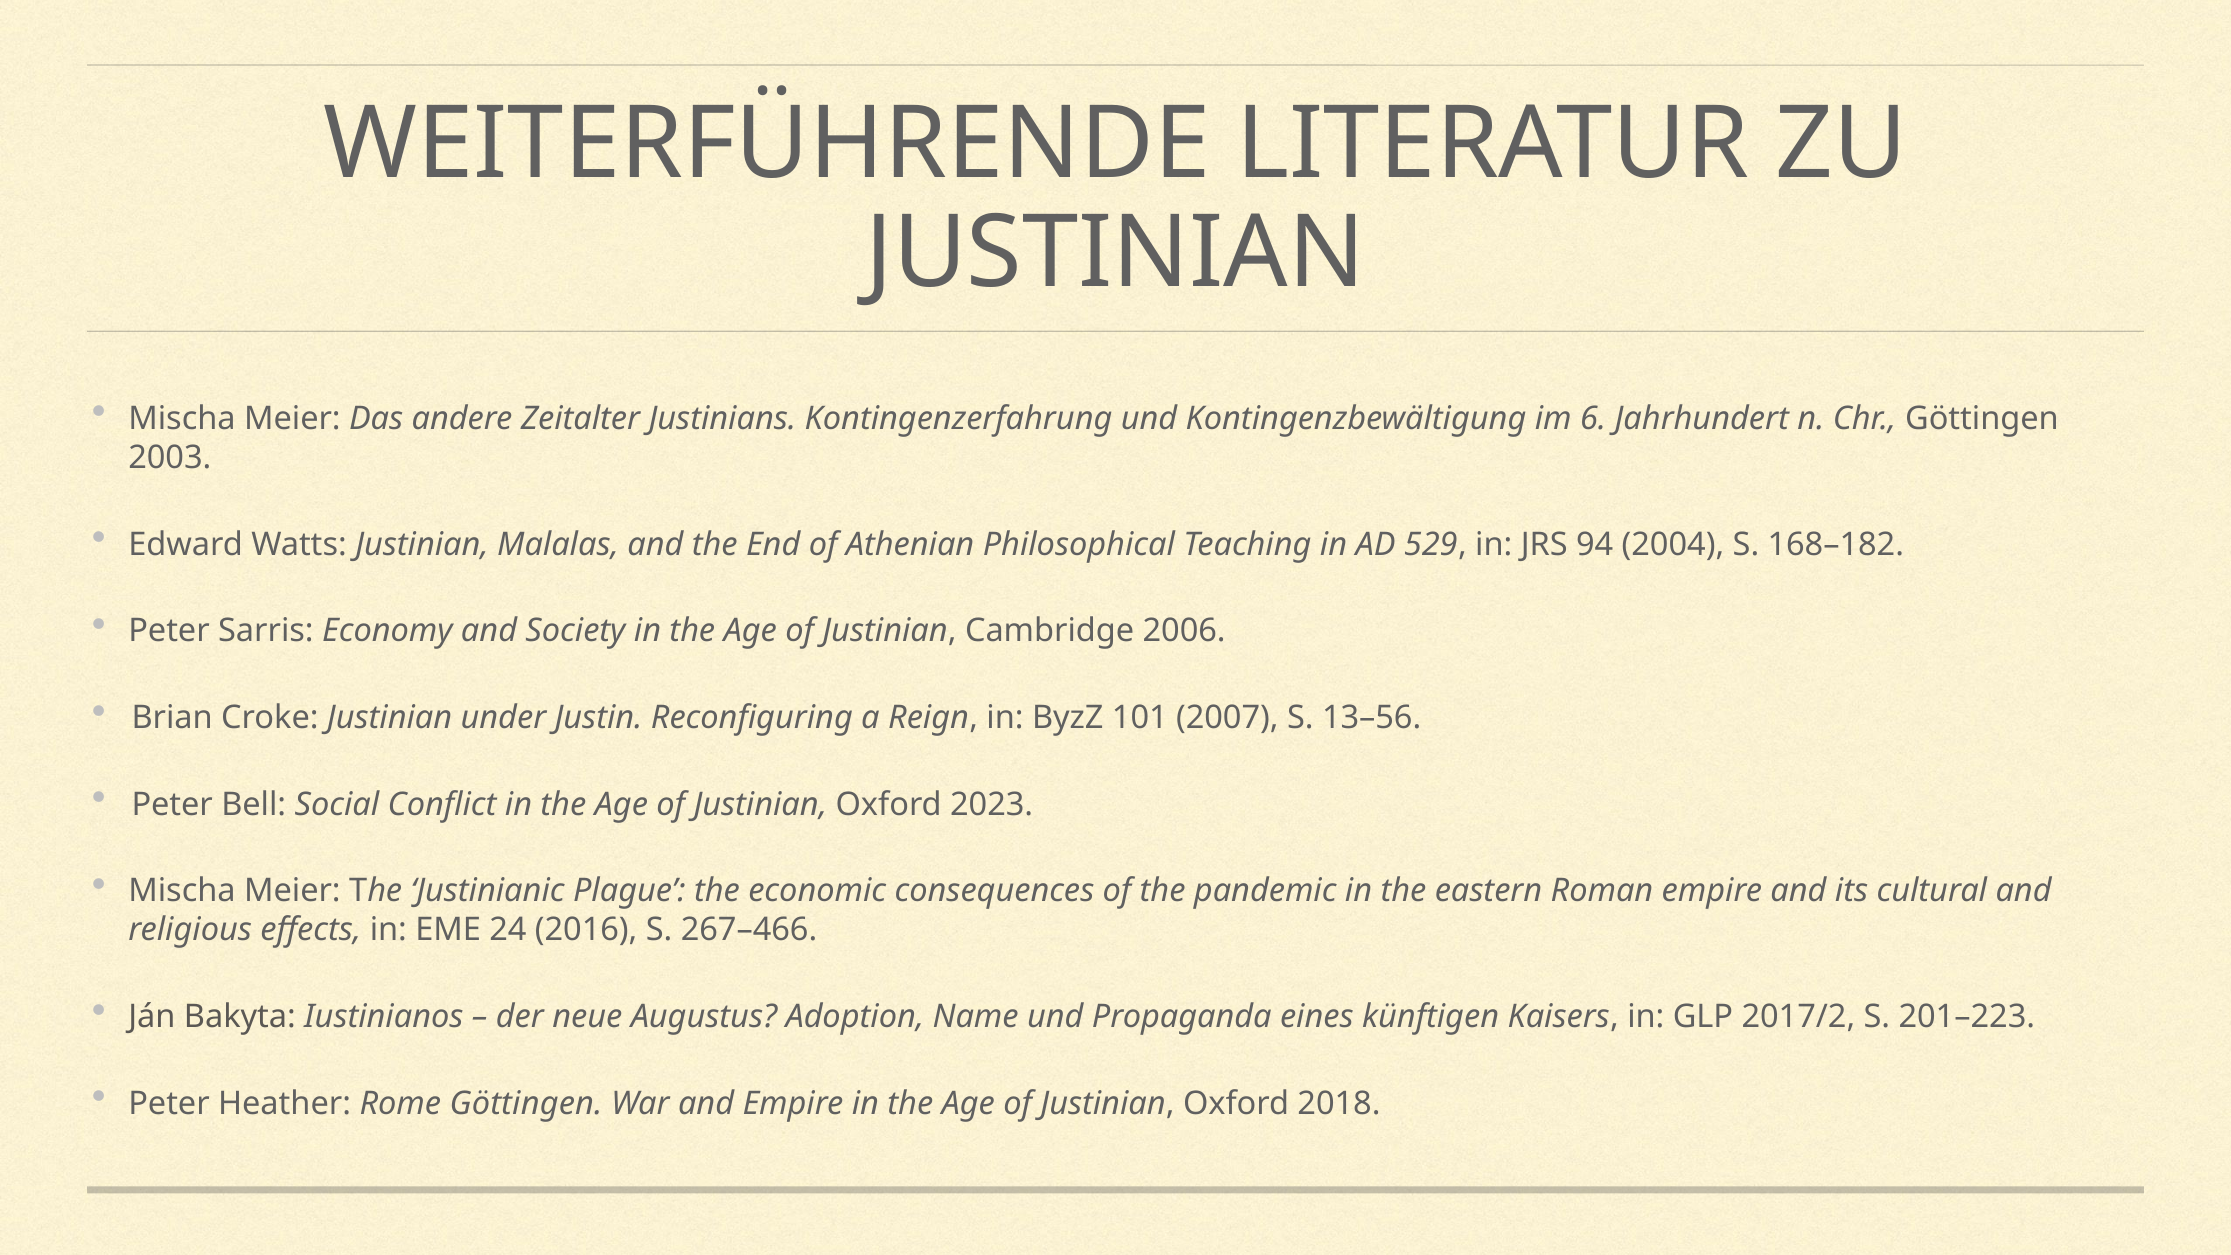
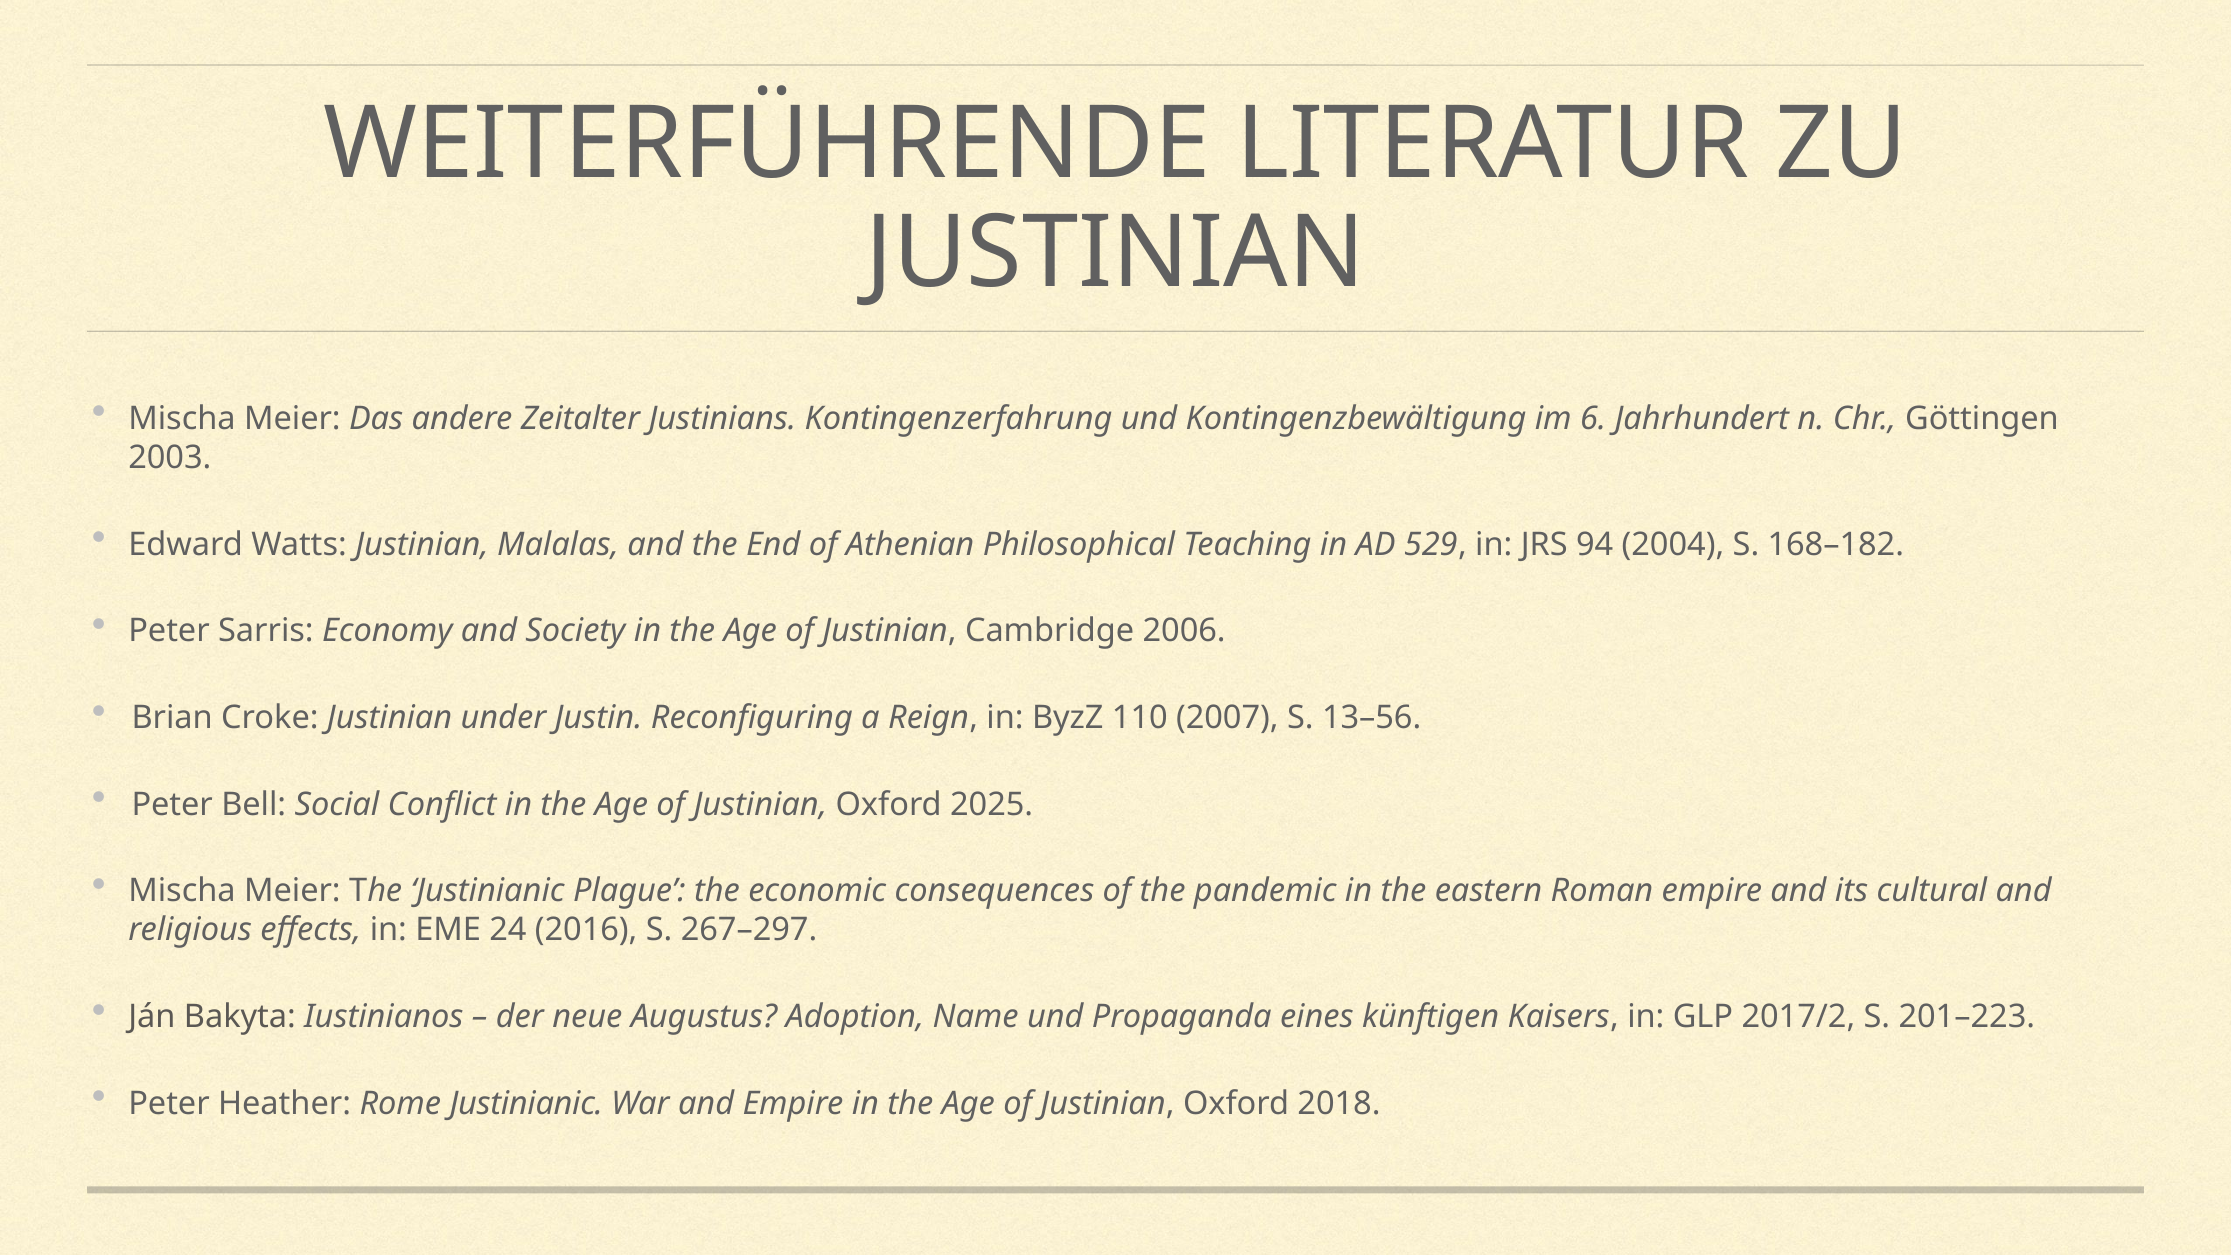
101: 101 -> 110 (1140, 718)
2023: 2023 -> 2025 (992, 804)
267–466: 267–466 -> 267–297 (749, 930)
Rome Göttingen: Göttingen -> Justinianic (526, 1103)
